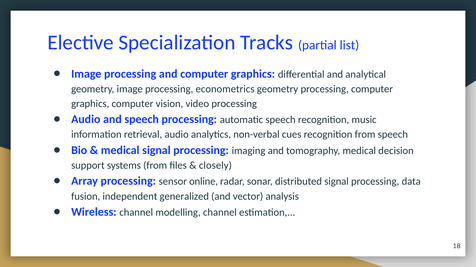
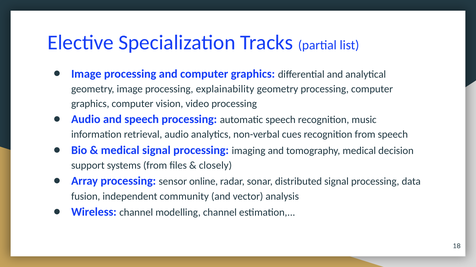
econometrics: econometrics -> explainability (225, 89)
generalized: generalized -> community (184, 197)
